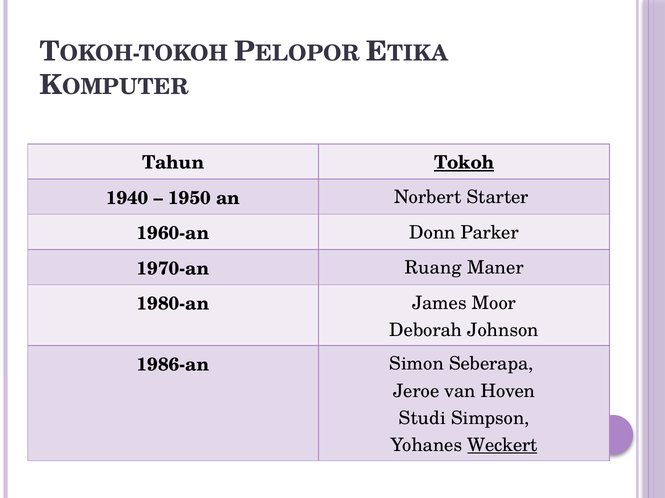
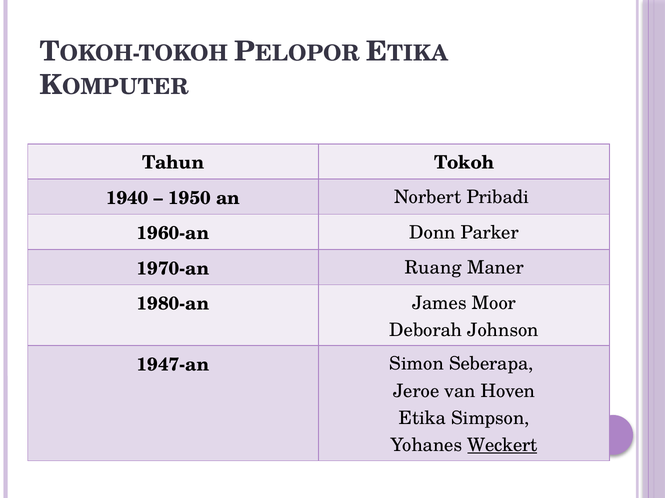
Tokoh underline: present -> none (464, 163)
Starter: Starter -> Pribadi (498, 198)
1986-an: 1986-an -> 1947-an (173, 365)
Studi: Studi -> Etika (422, 419)
